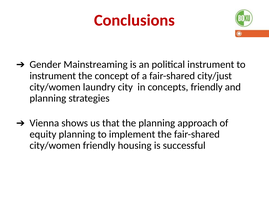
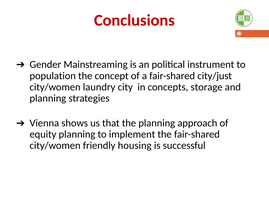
instrument: instrument -> population (53, 76)
concepts friendly: friendly -> storage (207, 87)
